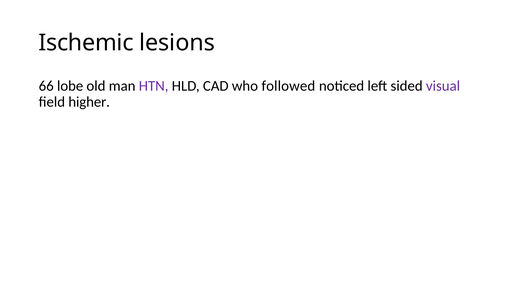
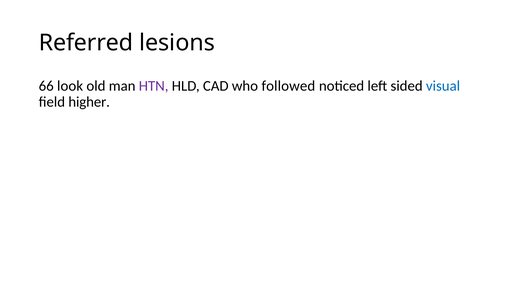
Ischemic: Ischemic -> Referred (86, 43)
lobe: lobe -> look (70, 86)
visual colour: purple -> blue (443, 86)
